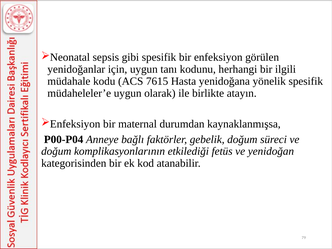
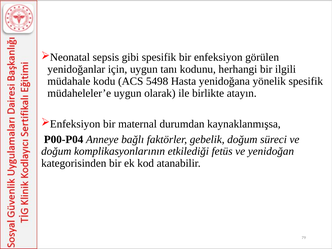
7615: 7615 -> 5498 (157, 81)
